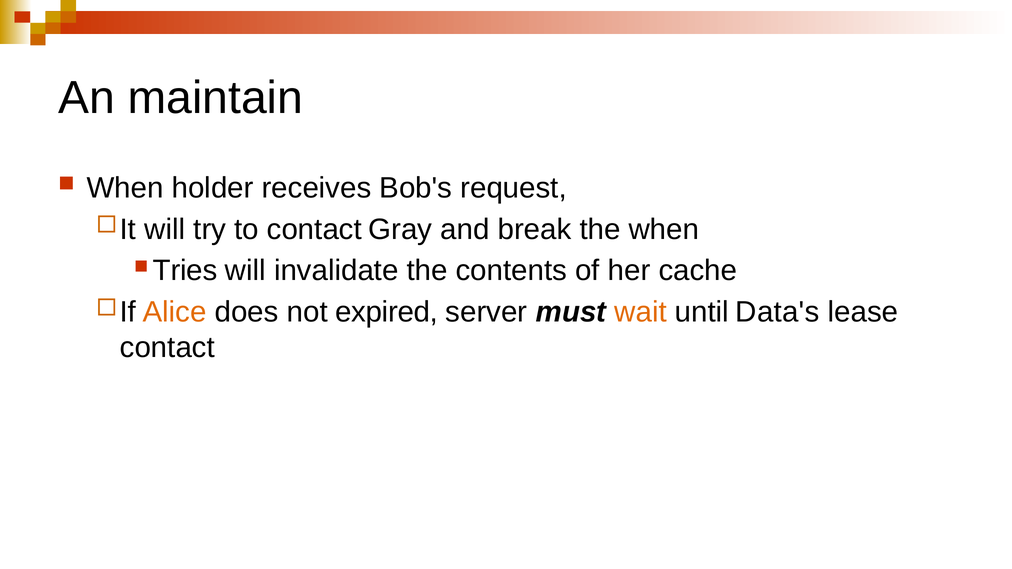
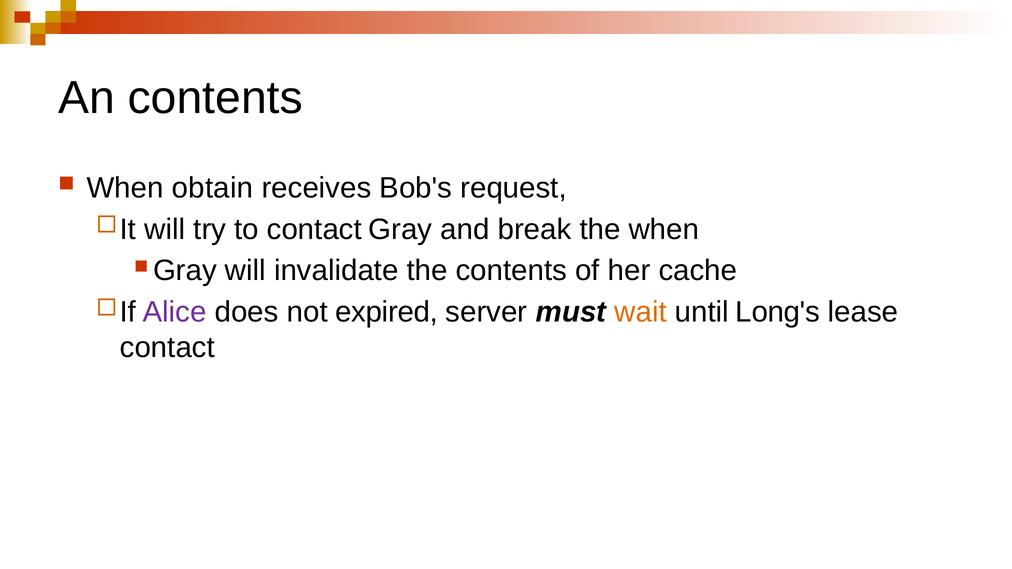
An maintain: maintain -> contents (215, 98)
holder: holder -> obtain (213, 188)
Tries: Tries -> Gray (185, 271)
Alice colour: orange -> purple (175, 312)
Data's: Data's -> Long's (778, 312)
